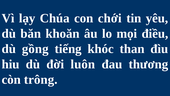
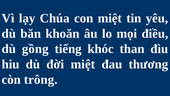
con chới: chới -> miệt (110, 18)
đời luôn: luôn -> miệt (83, 64)
